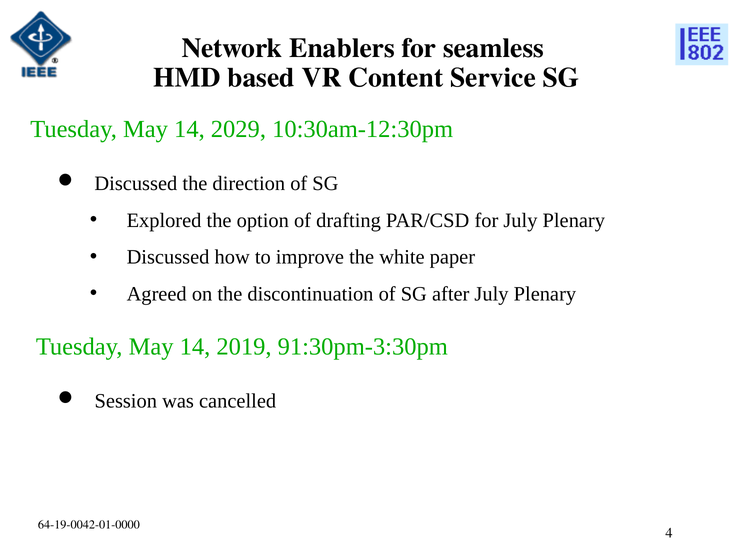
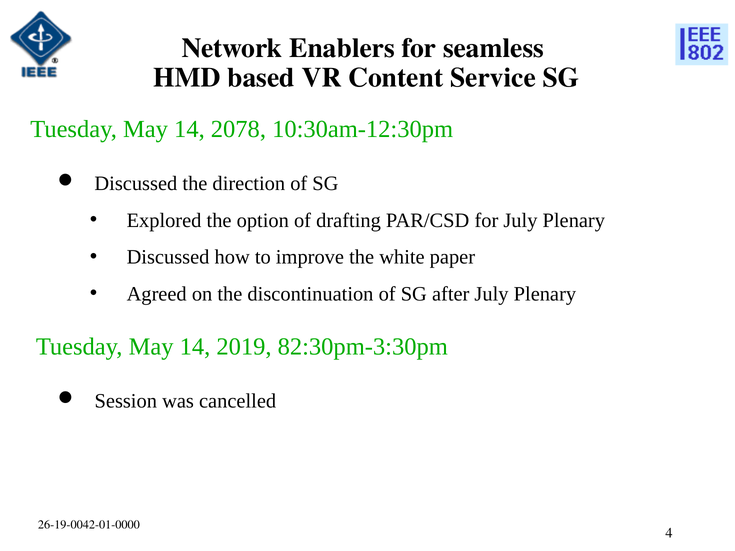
2029: 2029 -> 2078 (238, 129)
91:30pm-3:30pm: 91:30pm-3:30pm -> 82:30pm-3:30pm (363, 347)
64-19-0042-01-0000: 64-19-0042-01-0000 -> 26-19-0042-01-0000 (89, 525)
